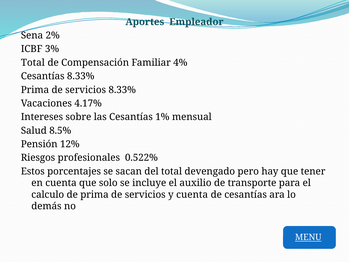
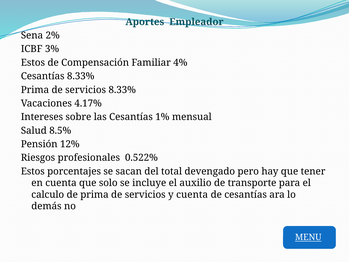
Total: Total -> Estos (33, 63)
